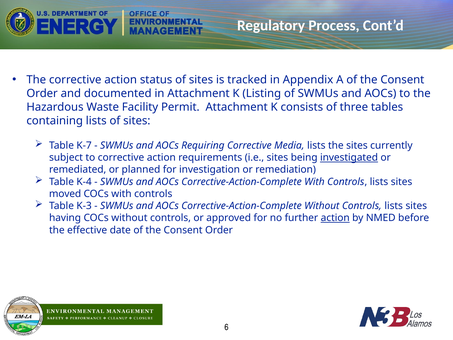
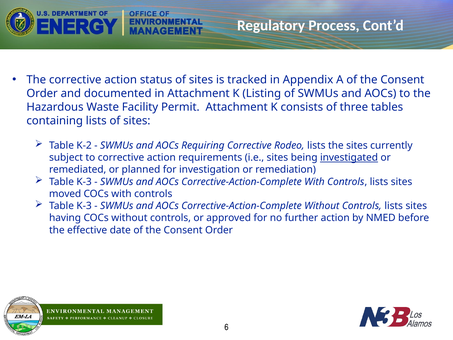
K-7: K-7 -> K-2 (84, 145)
Media: Media -> Rodeo (289, 145)
K-4: K-4 -> K-3 (84, 182)
action underline: present -> none (335, 218)
